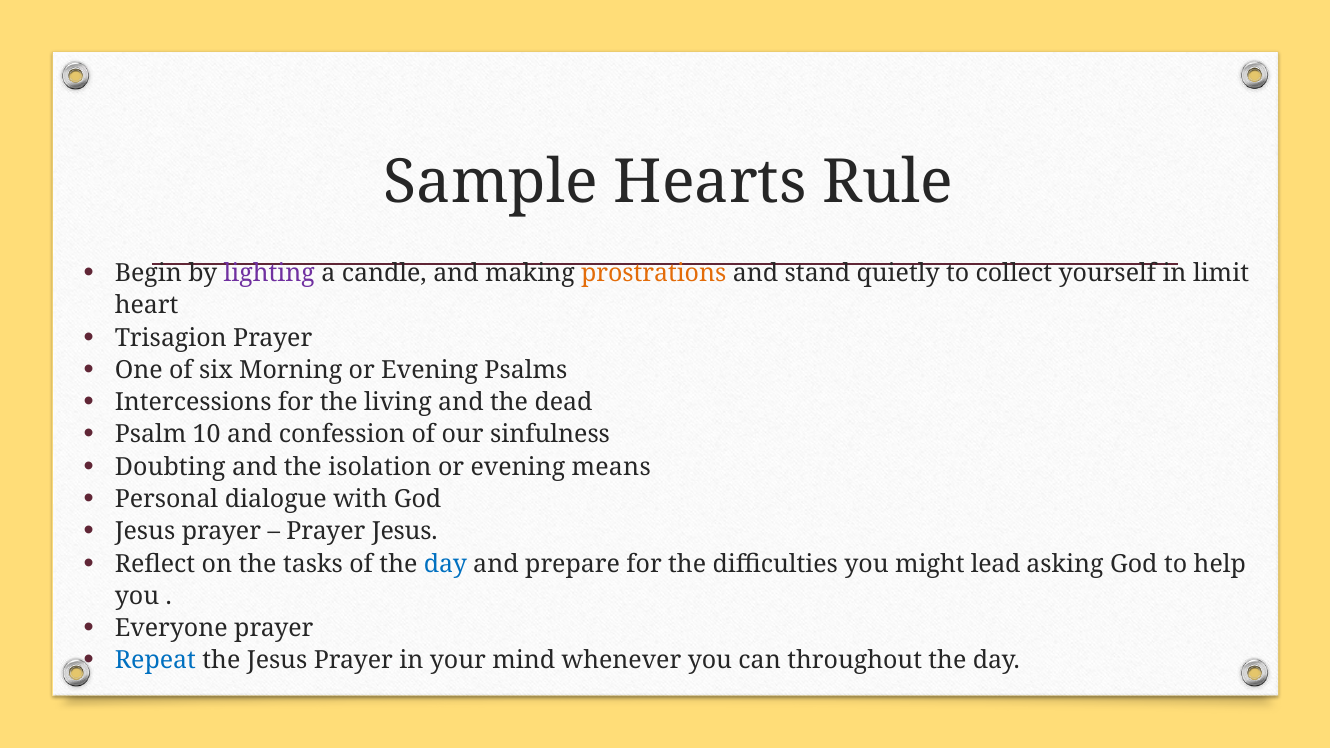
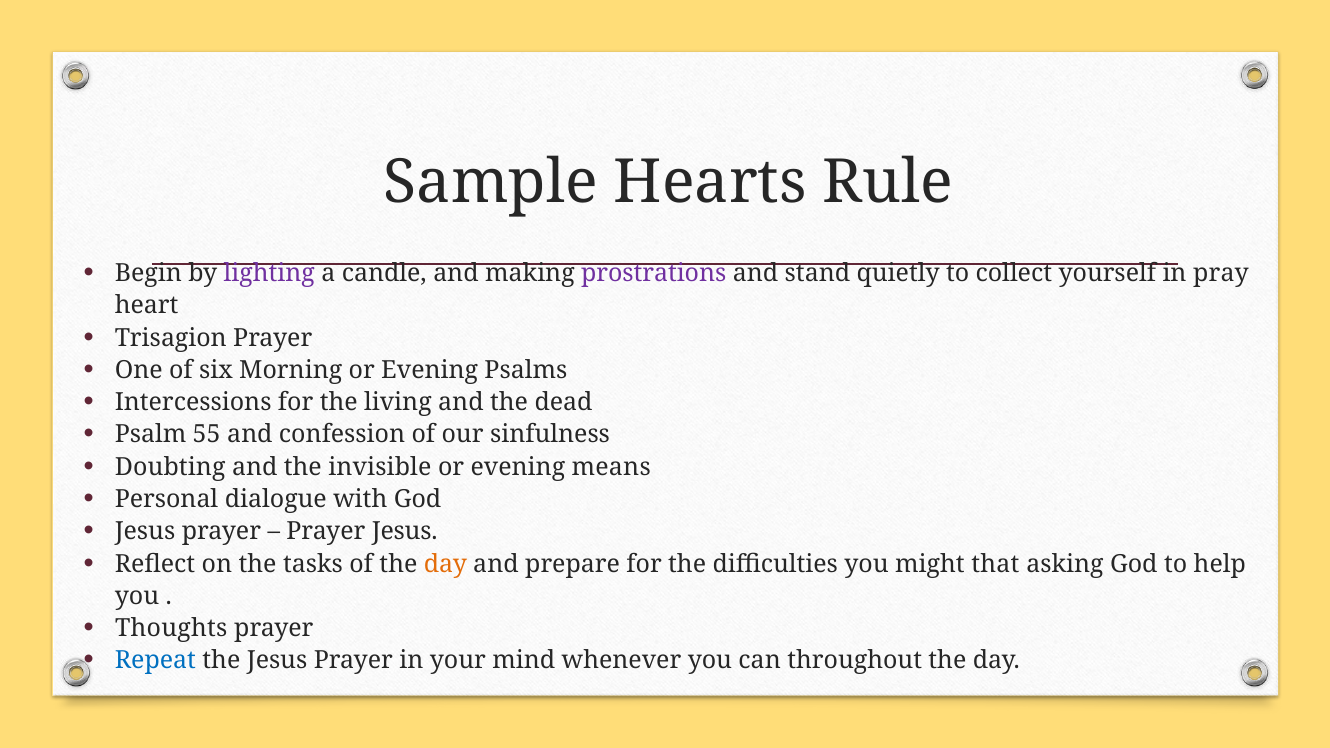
prostrations colour: orange -> purple (654, 273)
limit: limit -> pray (1221, 273)
10: 10 -> 55 (207, 435)
isolation: isolation -> invisible (380, 467)
day colour: blue -> orange (445, 564)
lead: lead -> that (995, 564)
Everyone: Everyone -> Thoughts (171, 628)
